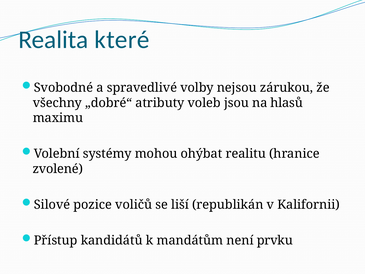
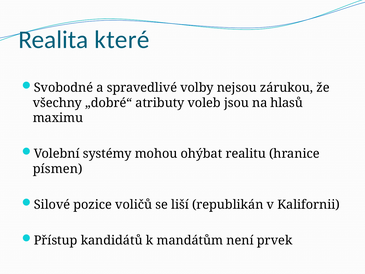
zvolené: zvolené -> písmen (58, 169)
prvku: prvku -> prvek (275, 240)
